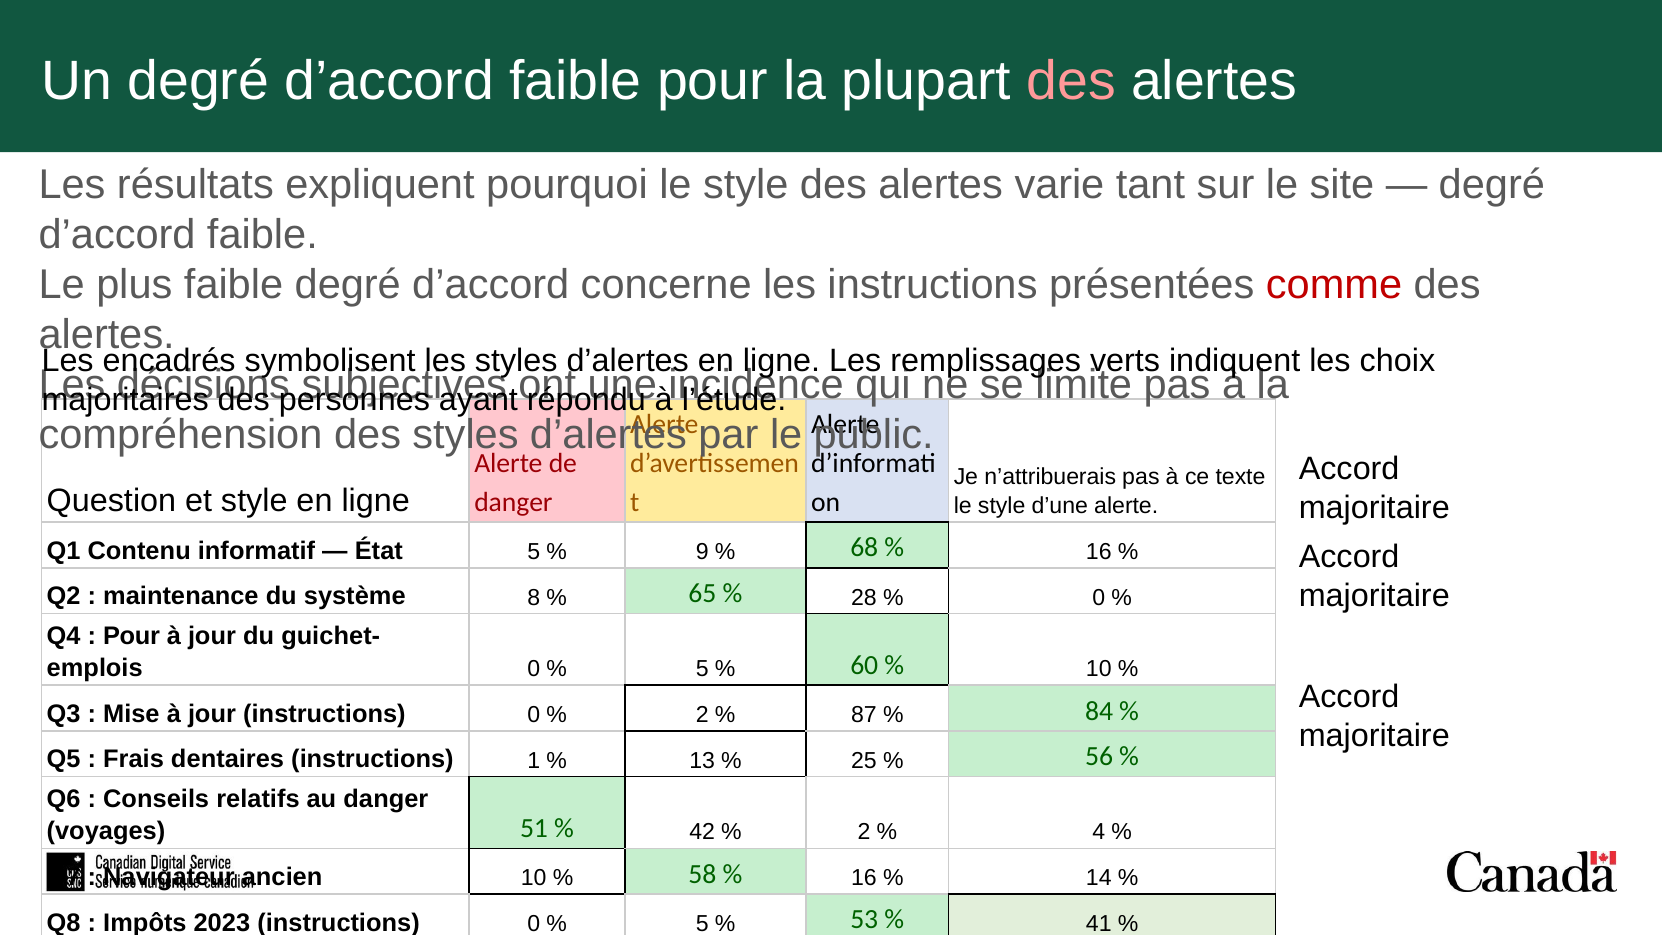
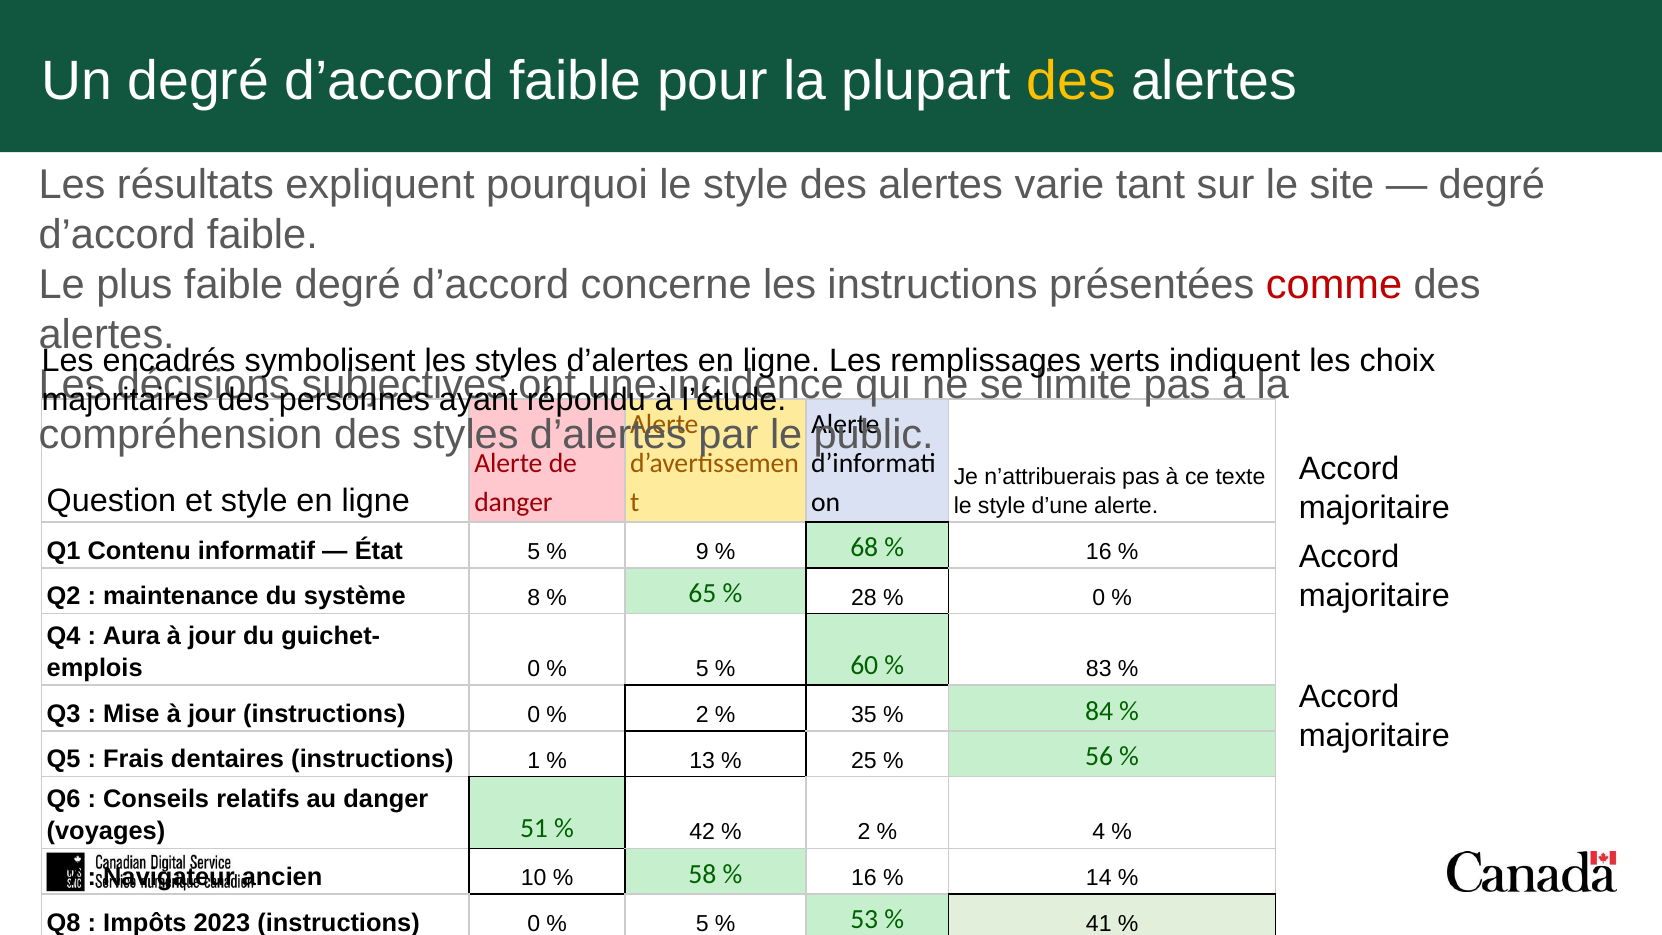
des colour: pink -> yellow (1071, 81)
Pour: Pour -> Aura (132, 636)
10: 10 -> 83 (1099, 669)
87: 87 -> 35 (864, 715)
